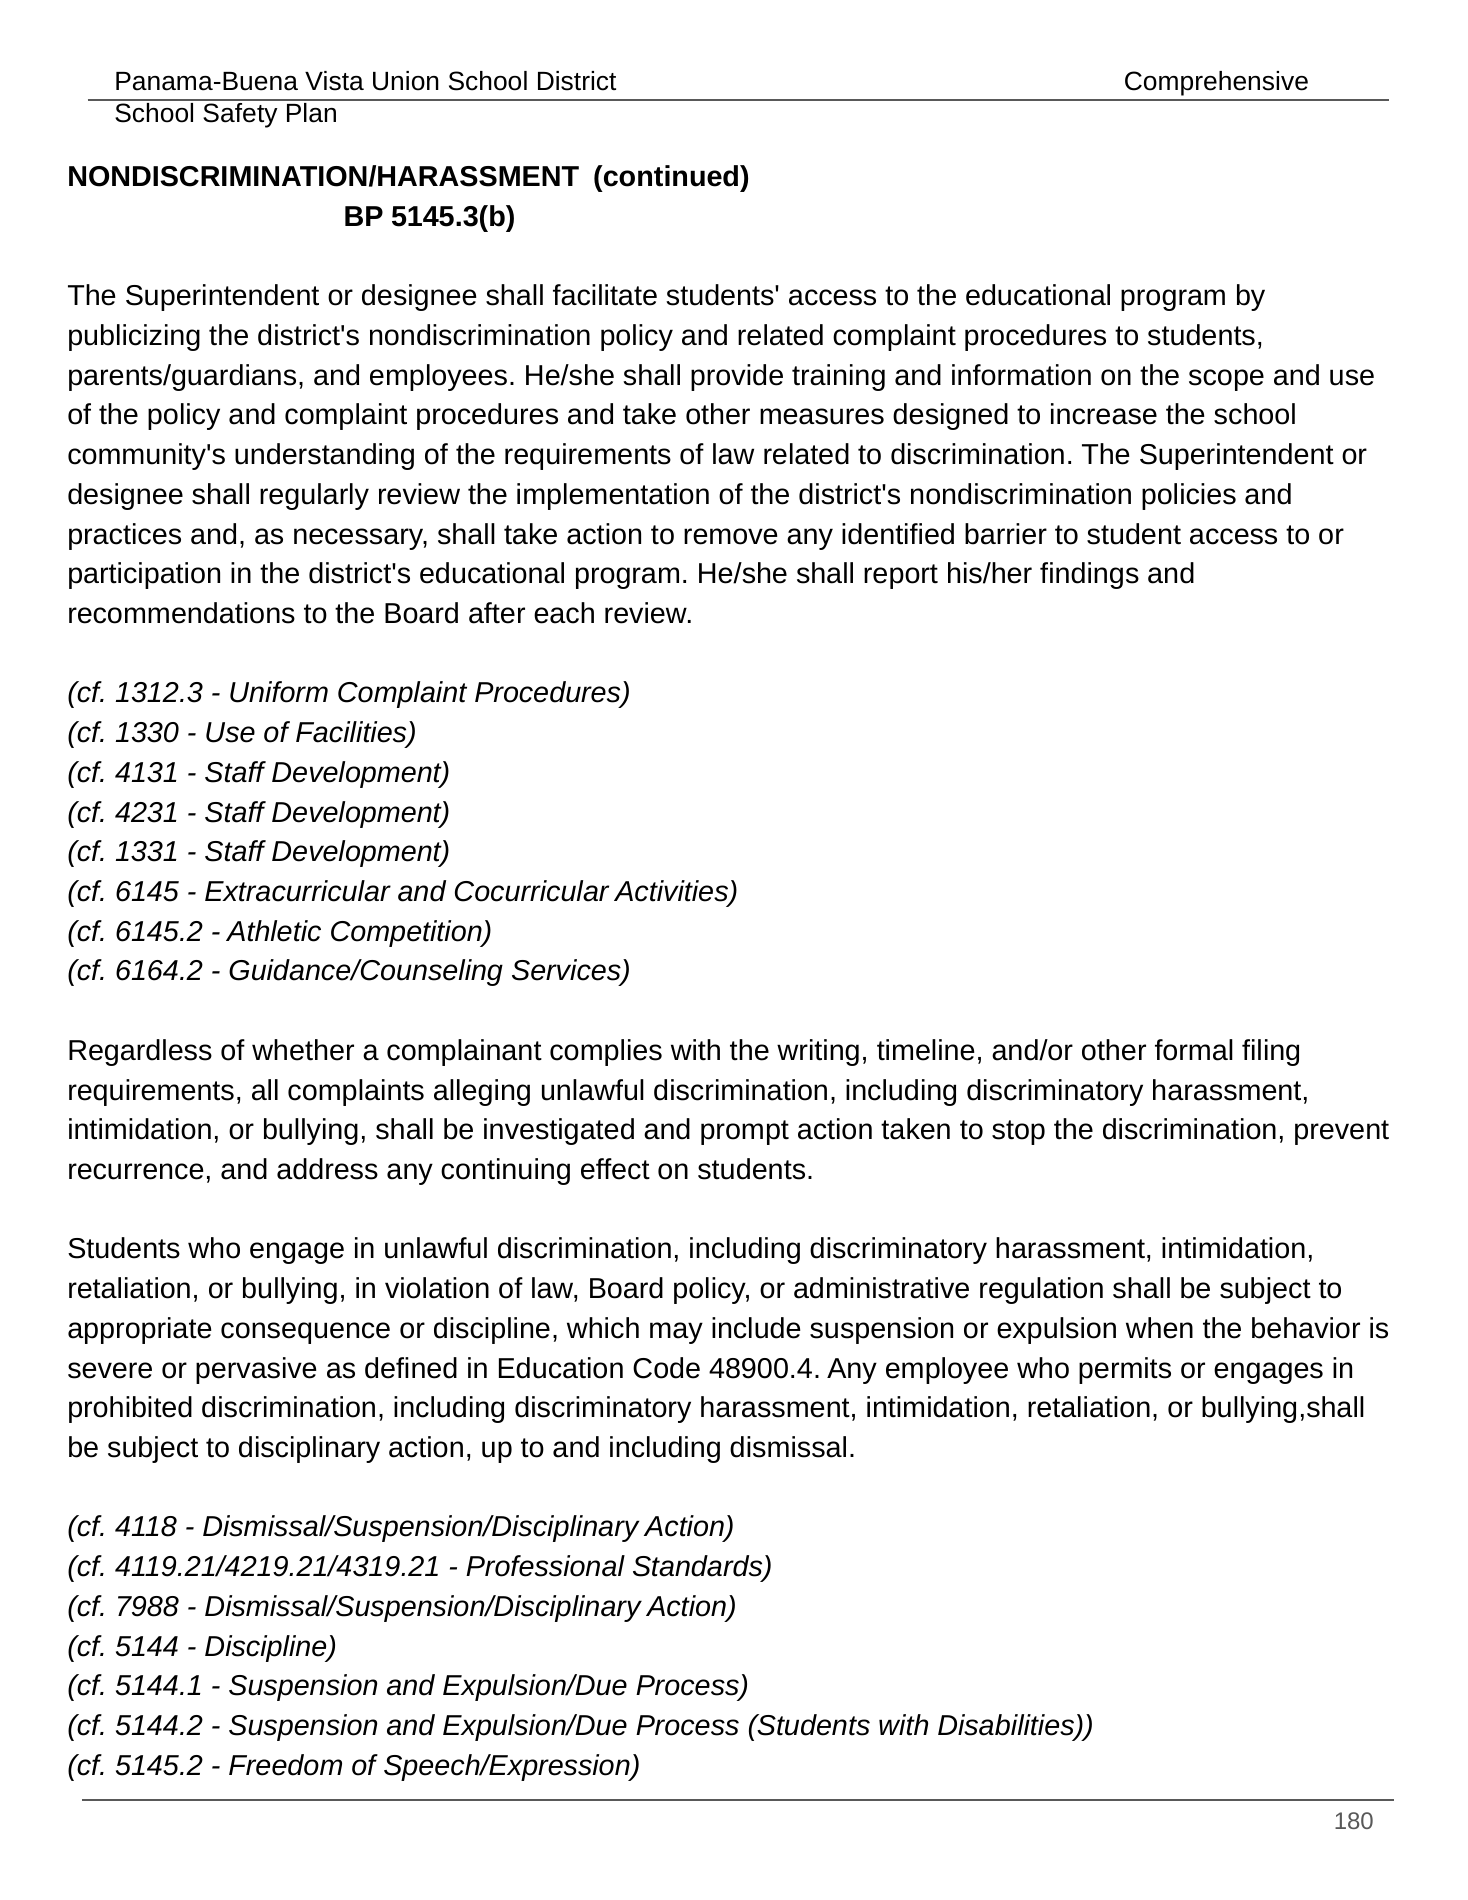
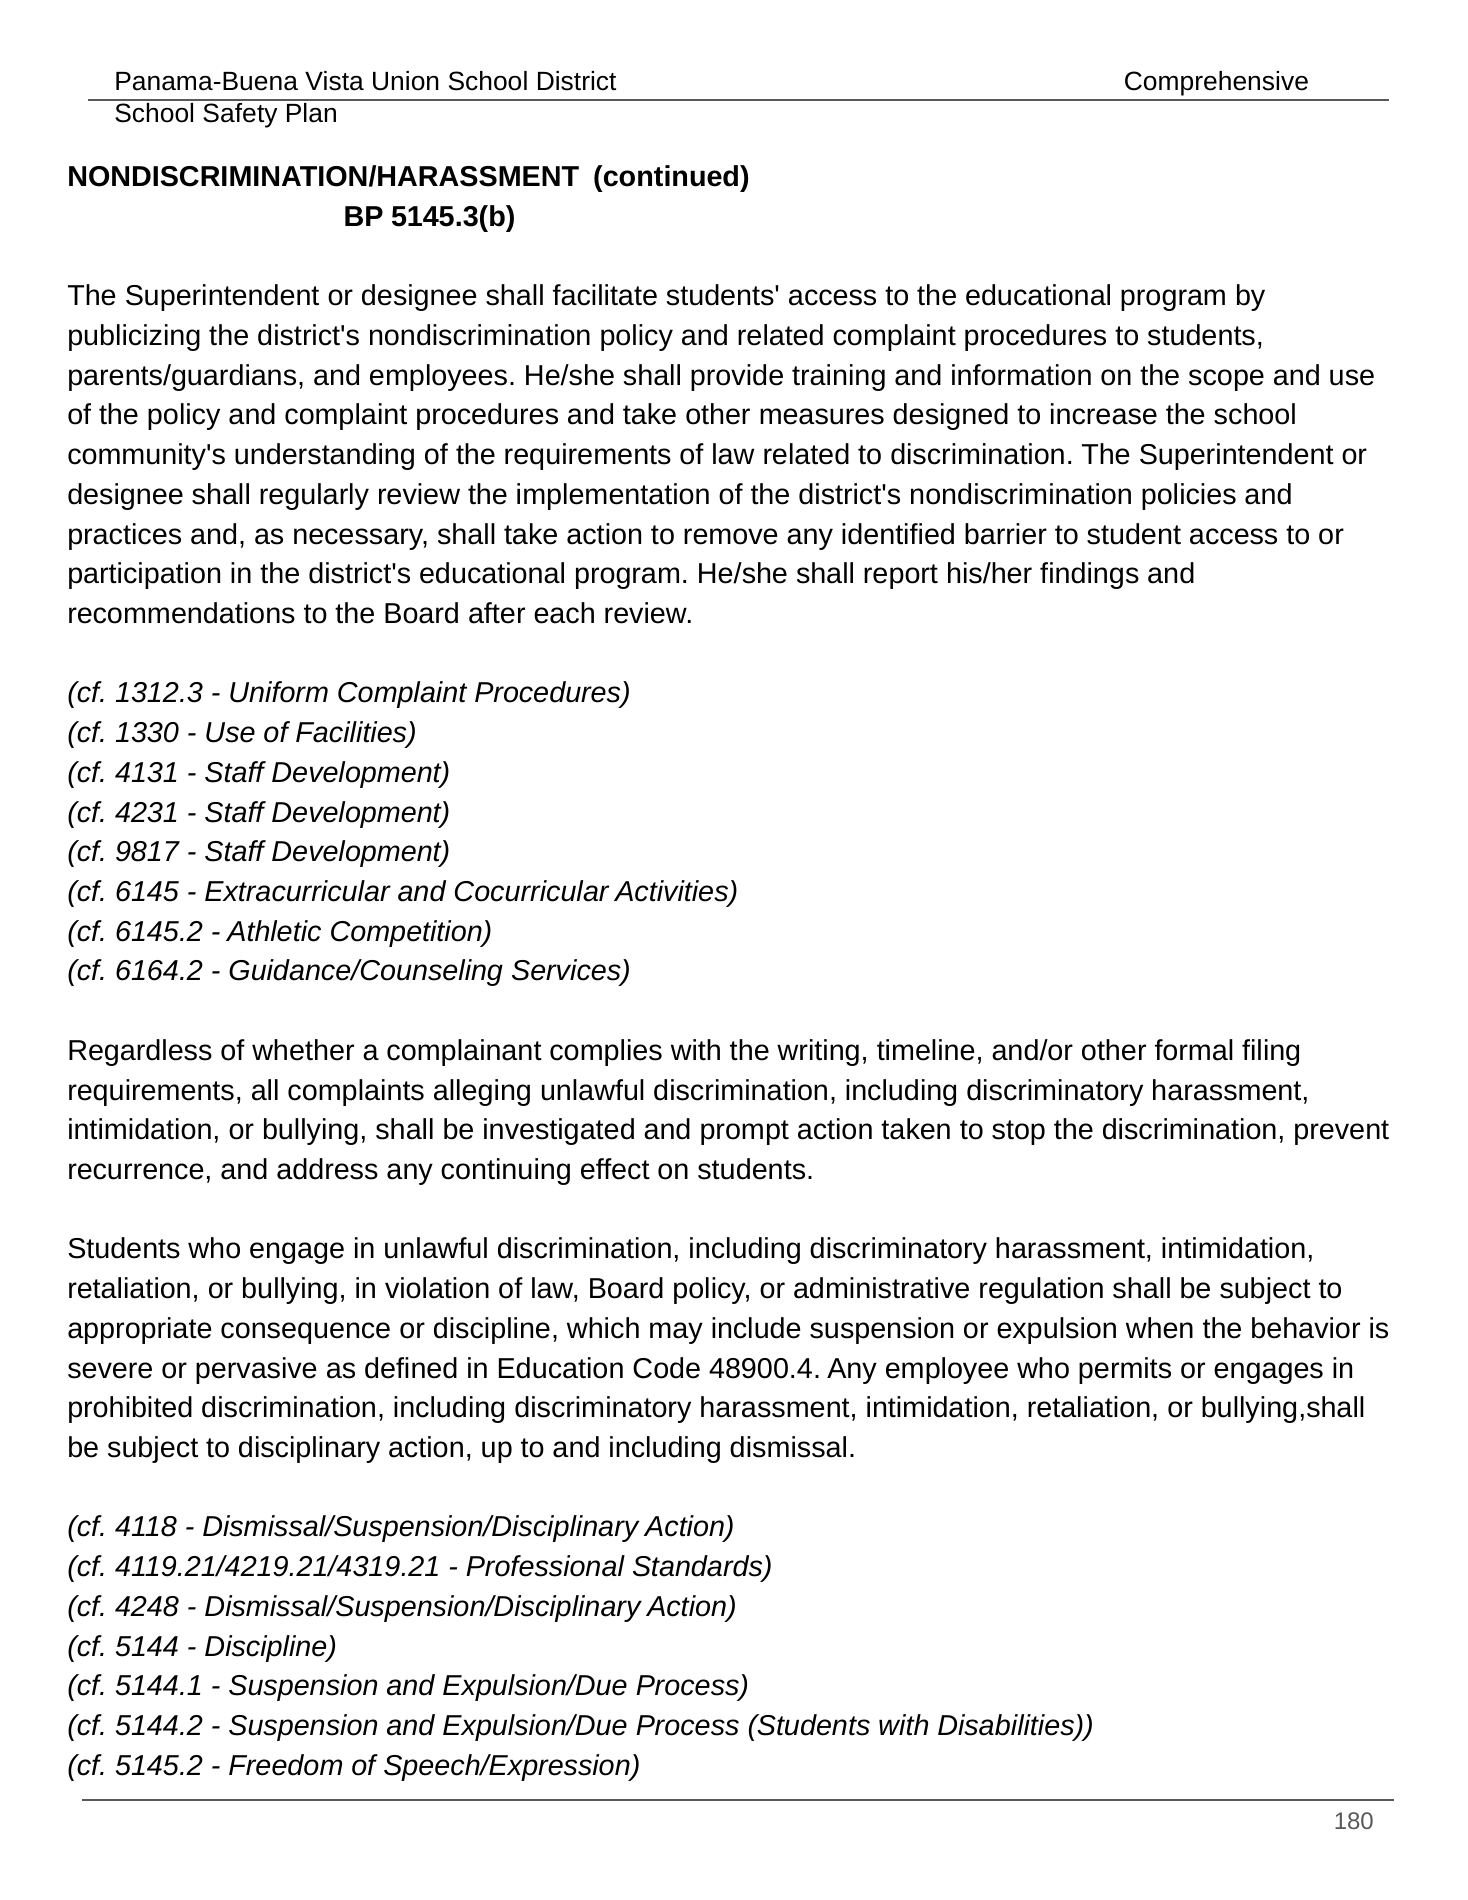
1331: 1331 -> 9817 (147, 852)
7988: 7988 -> 4248 (147, 1607)
